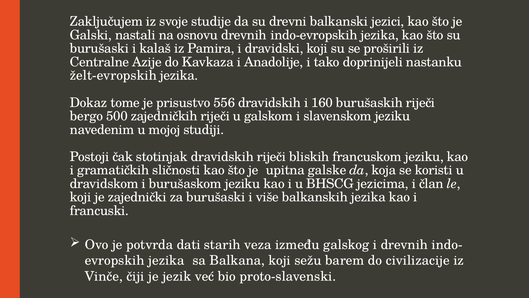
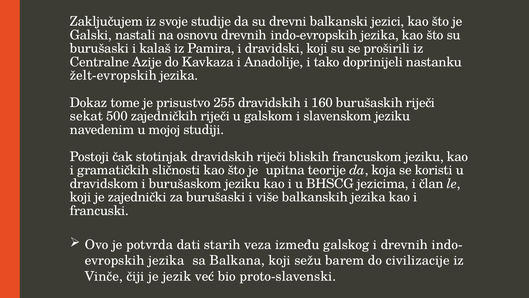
556: 556 -> 255 (224, 103)
bergo: bergo -> sekat (87, 116)
galske: galske -> teorije (327, 170)
